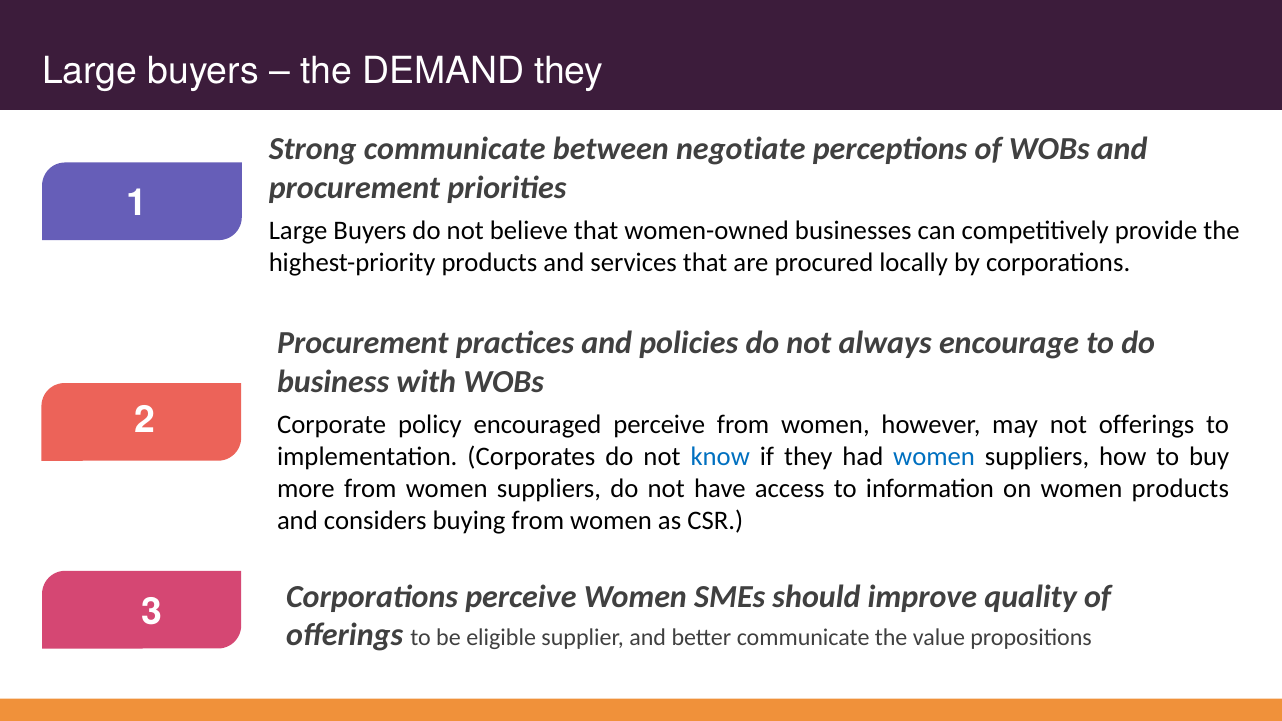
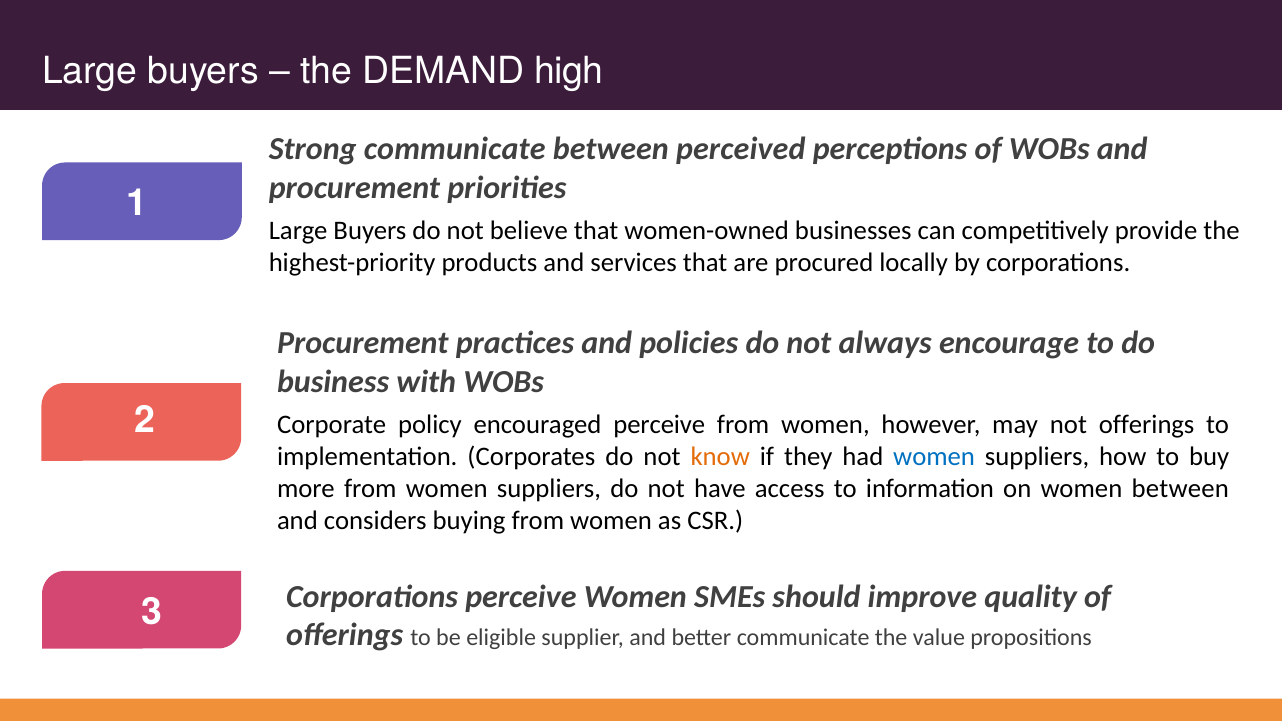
DEMAND they: they -> high (569, 71)
negotiate: negotiate -> perceived (741, 149)
know colour: blue -> orange (720, 457)
women products: products -> between (1180, 489)
